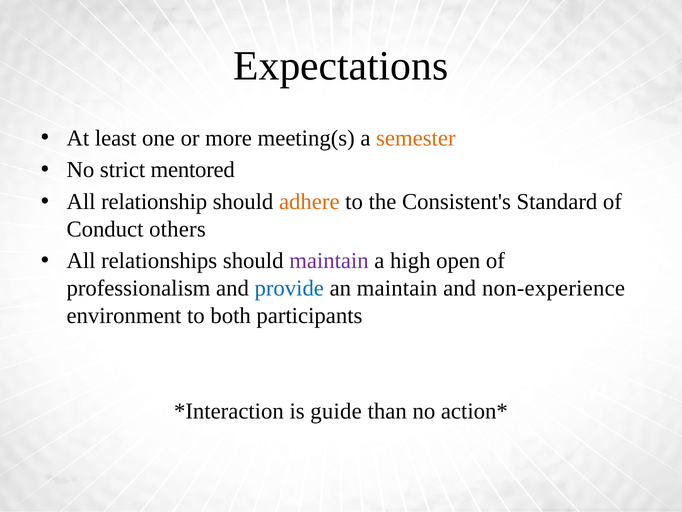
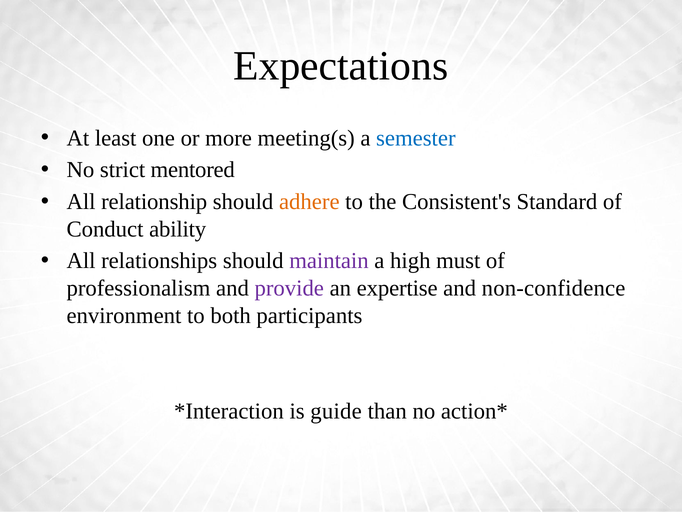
semester colour: orange -> blue (416, 138)
others: others -> ability (178, 229)
open: open -> must (458, 261)
provide colour: blue -> purple (289, 288)
an maintain: maintain -> expertise (397, 288)
non-experience: non-experience -> non-confidence (554, 288)
